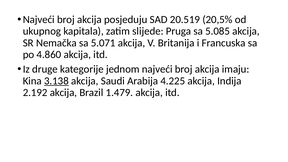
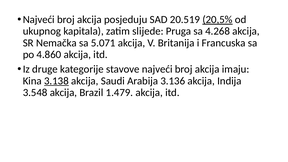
20,5% underline: none -> present (217, 20)
5.085: 5.085 -> 4.268 (218, 31)
jednom: jednom -> stavove (123, 69)
4.225: 4.225 -> 3.136 (173, 81)
2.192: 2.192 -> 3.548 (35, 93)
